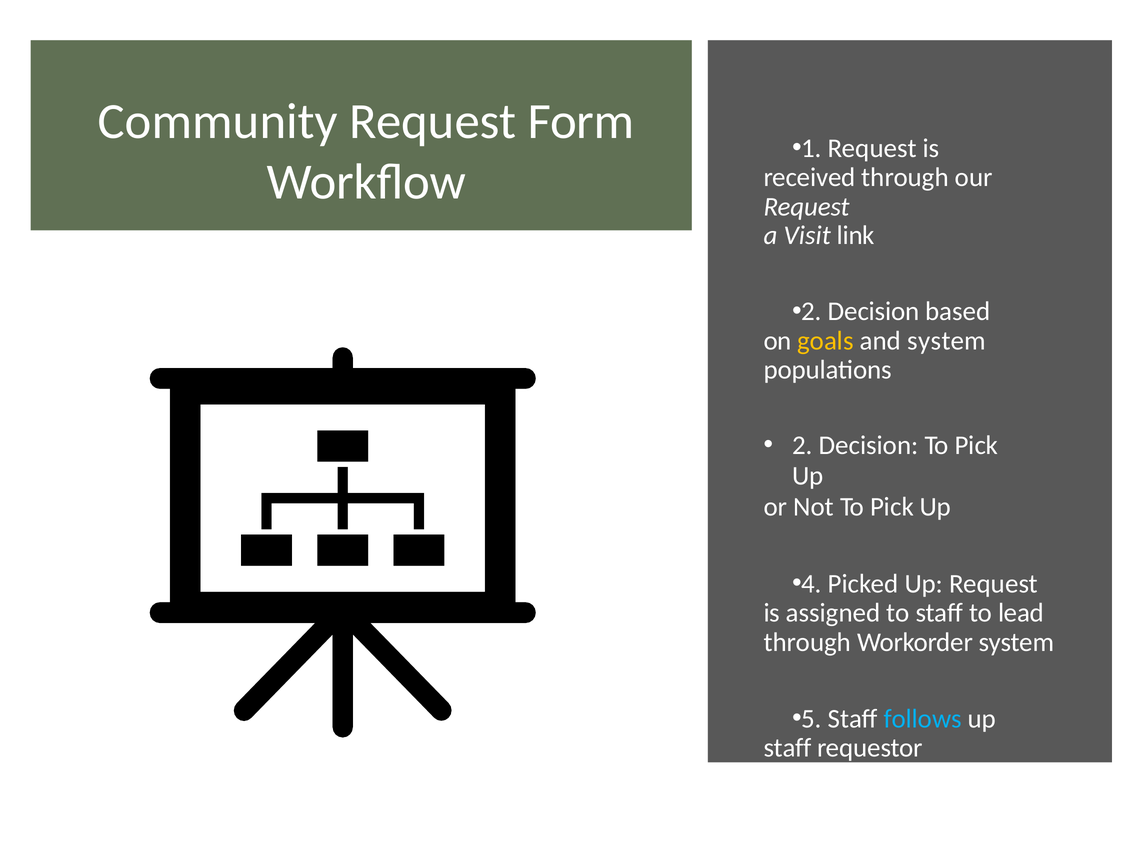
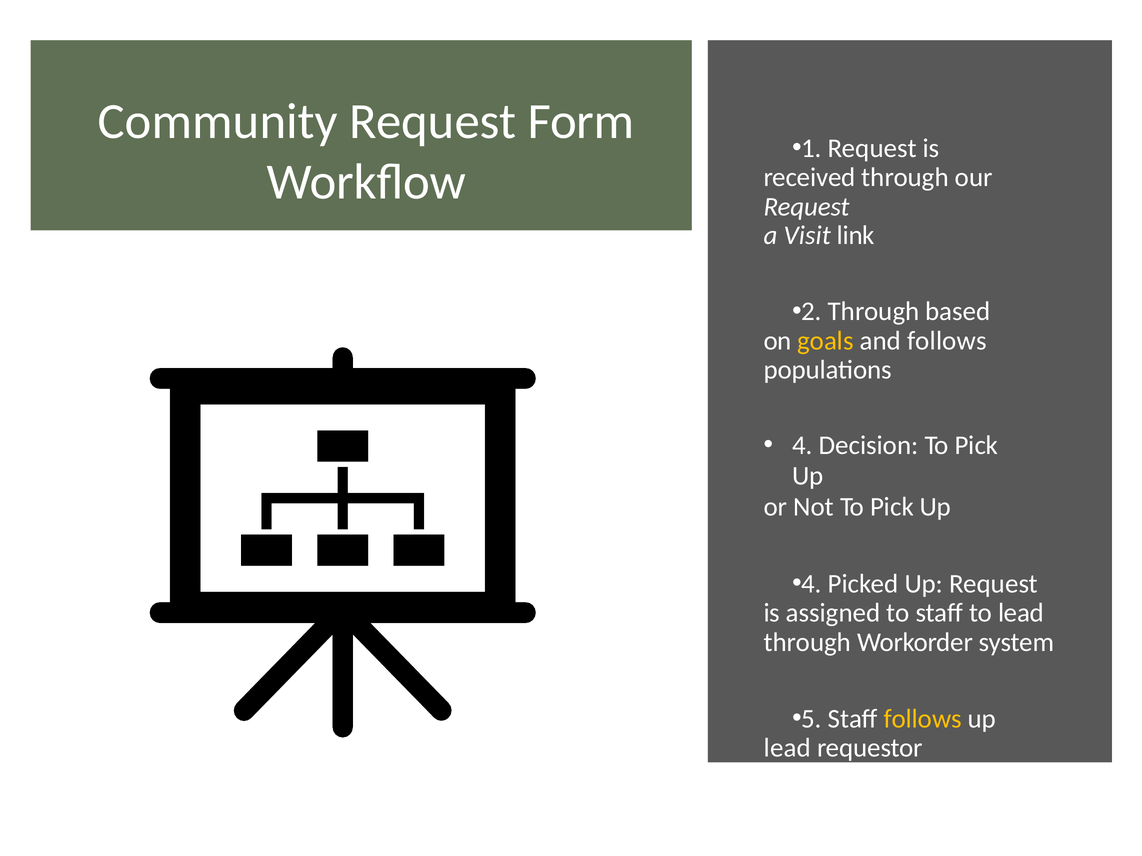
Decision: Decision -> Through (874, 312)
and system: system -> follows (947, 341)
2: 2 -> 4 (802, 446)
follows colour: light blue -> yellow (923, 719)
staff: staff -> lead (787, 748)
